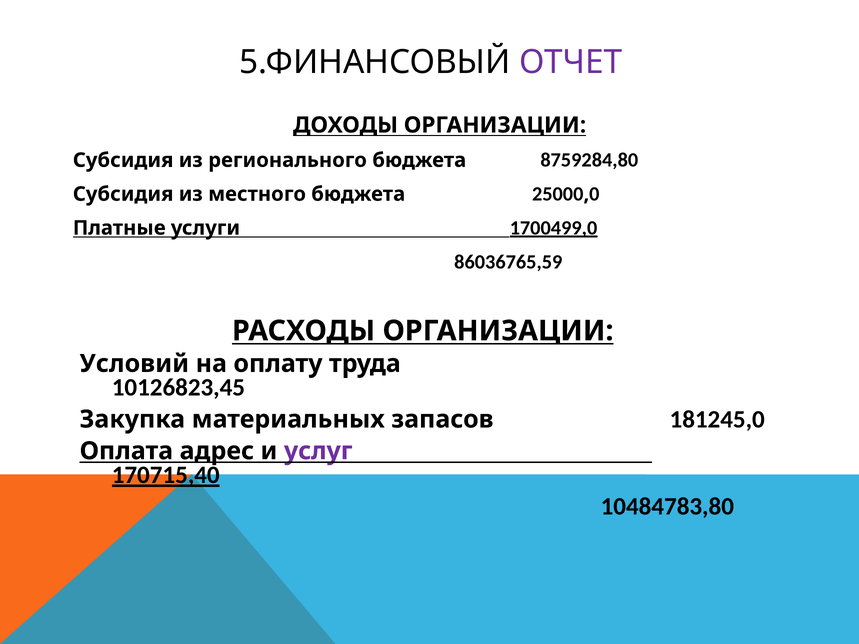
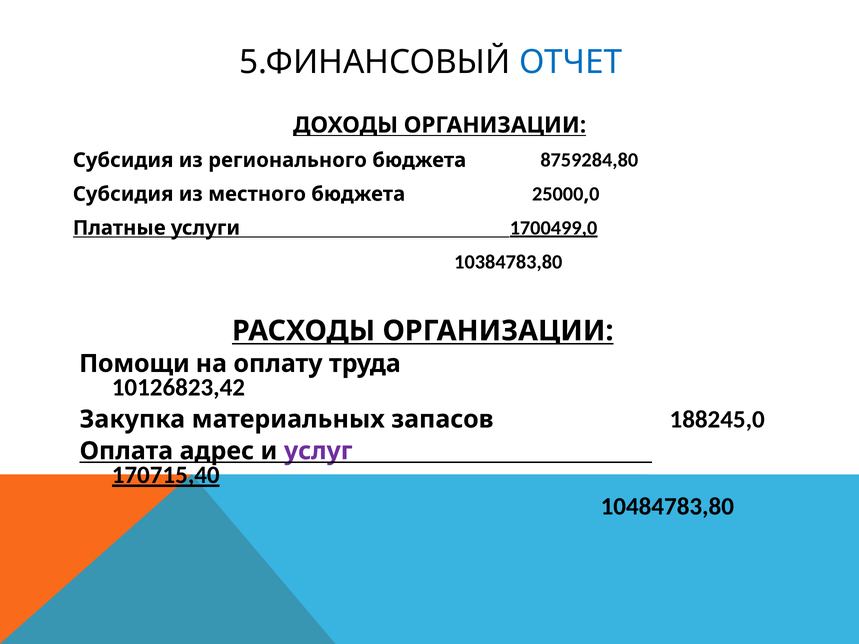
ОТЧЕТ colour: purple -> blue (571, 62)
86036765,59: 86036765,59 -> 10384783,80 (508, 262)
Условий: Условий -> Помощи (134, 364)
10126823,45: 10126823,45 -> 10126823,42 (178, 388)
181245,0: 181245,0 -> 188245,0 (717, 419)
